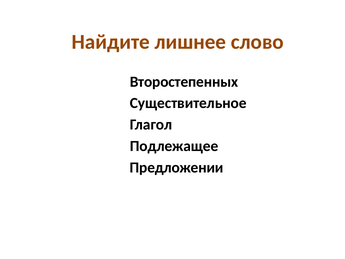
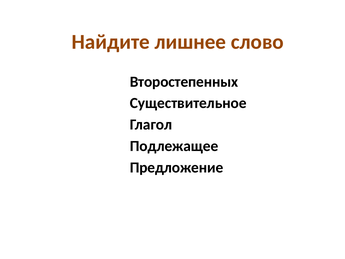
Предложении: Предложении -> Предложение (177, 168)
